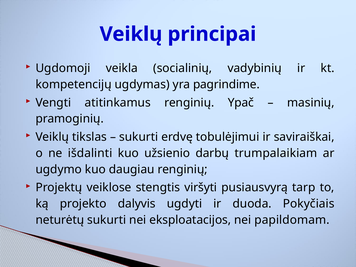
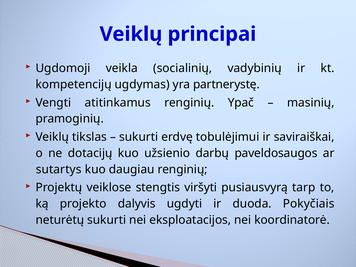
pagrindime: pagrindime -> partnerystę (226, 84)
išdalinti: išdalinti -> dotacijų (90, 153)
trumpalaikiam: trumpalaikiam -> paveldosaugos (276, 153)
ugdymo: ugdymo -> sutartys (59, 169)
papildomam: papildomam -> koordinatorė (292, 220)
